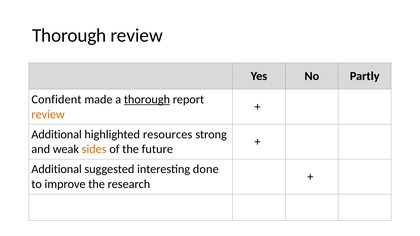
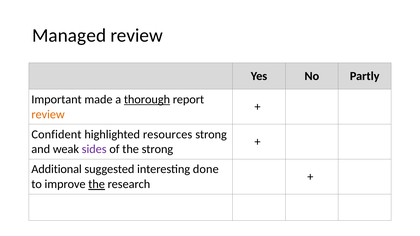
Thorough: Thorough -> Managed (69, 35)
Confident: Confident -> Important (57, 99)
Additional: Additional -> Confident (56, 134)
sides colour: orange -> purple (94, 149)
the future: future -> strong (157, 149)
the underline: none -> present (97, 184)
